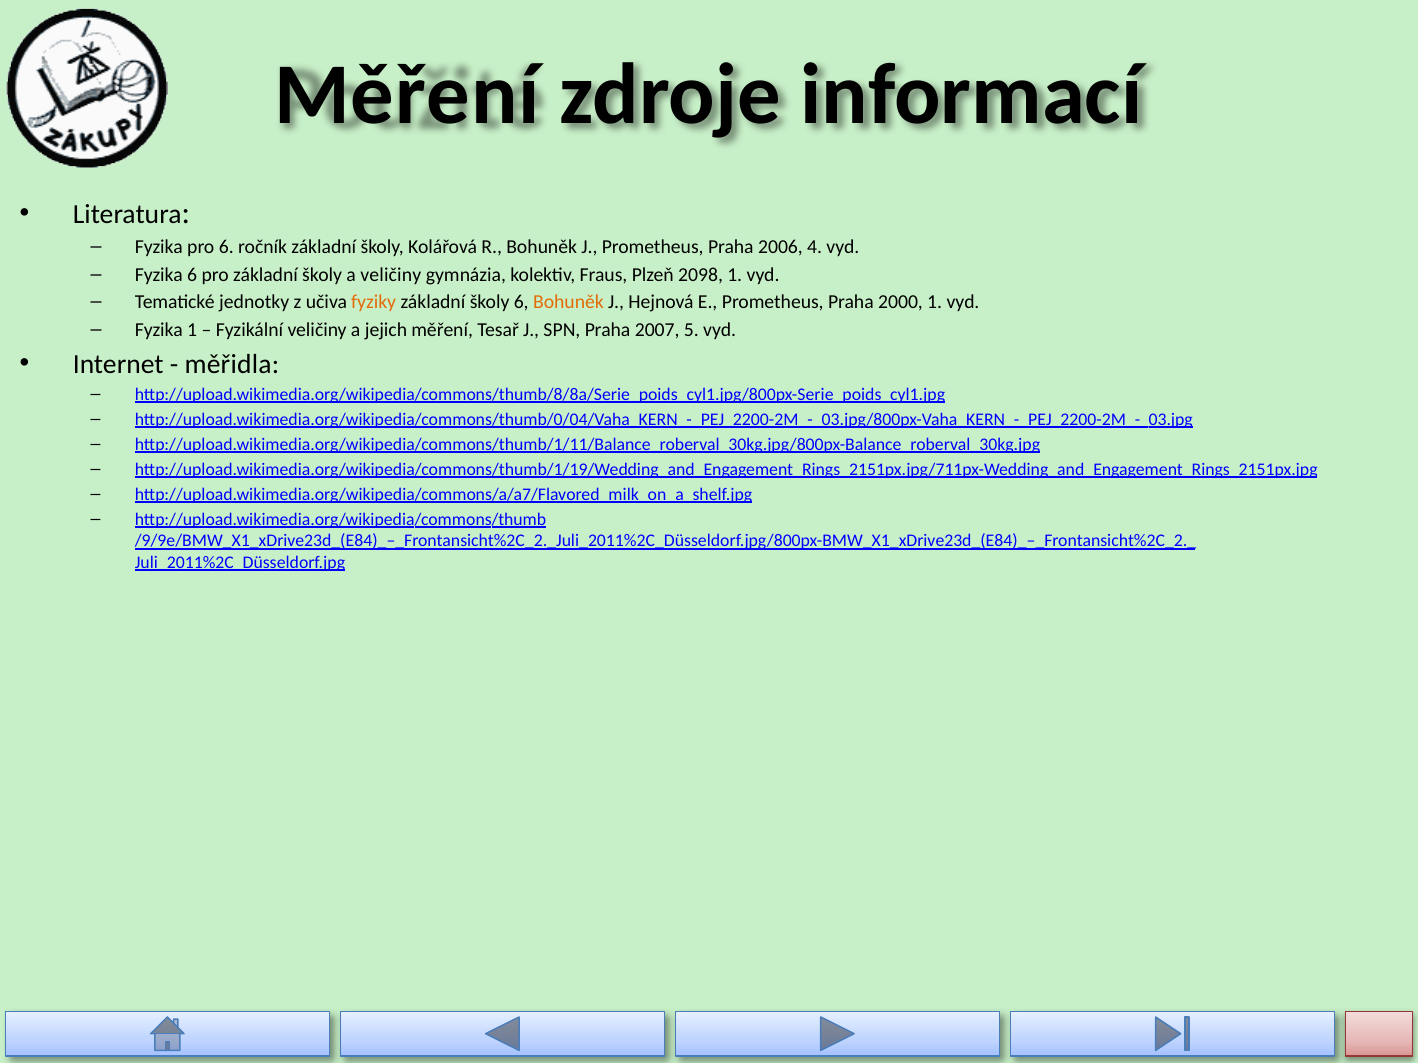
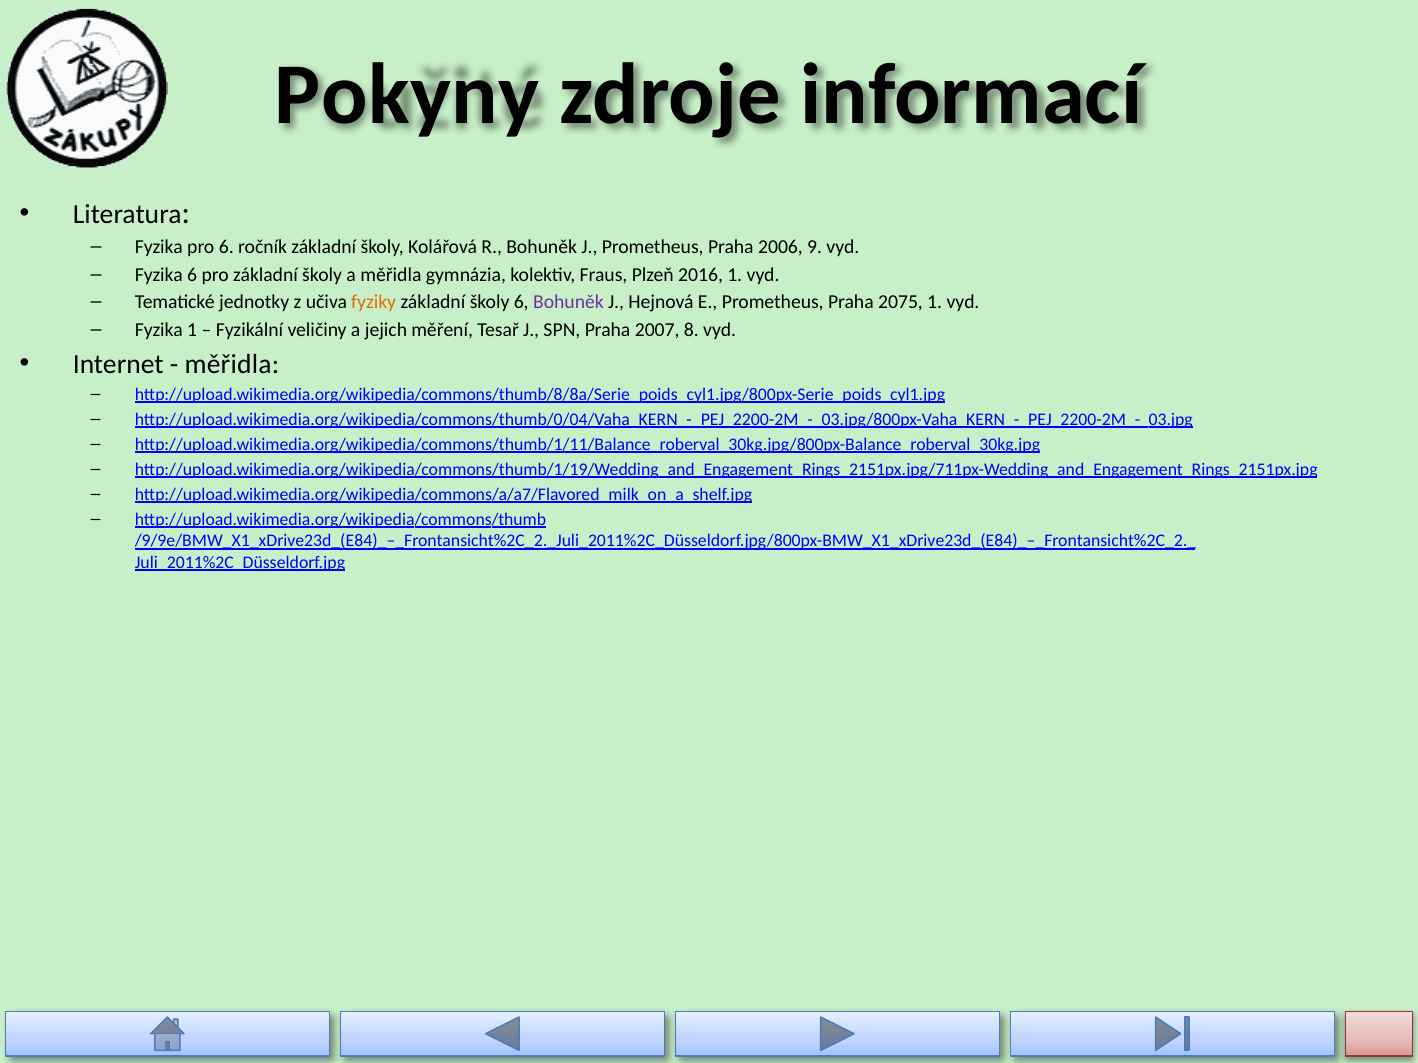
Měření: Měření -> Pokyny (407, 95)
4: 4 -> 9 (815, 247)
a veličiny: veličiny -> měřidla (391, 275)
2098: 2098 -> 2016 (701, 275)
Bohuněk colour: orange -> purple (568, 302)
2000: 2000 -> 2075 (901, 302)
5: 5 -> 8 (691, 330)
